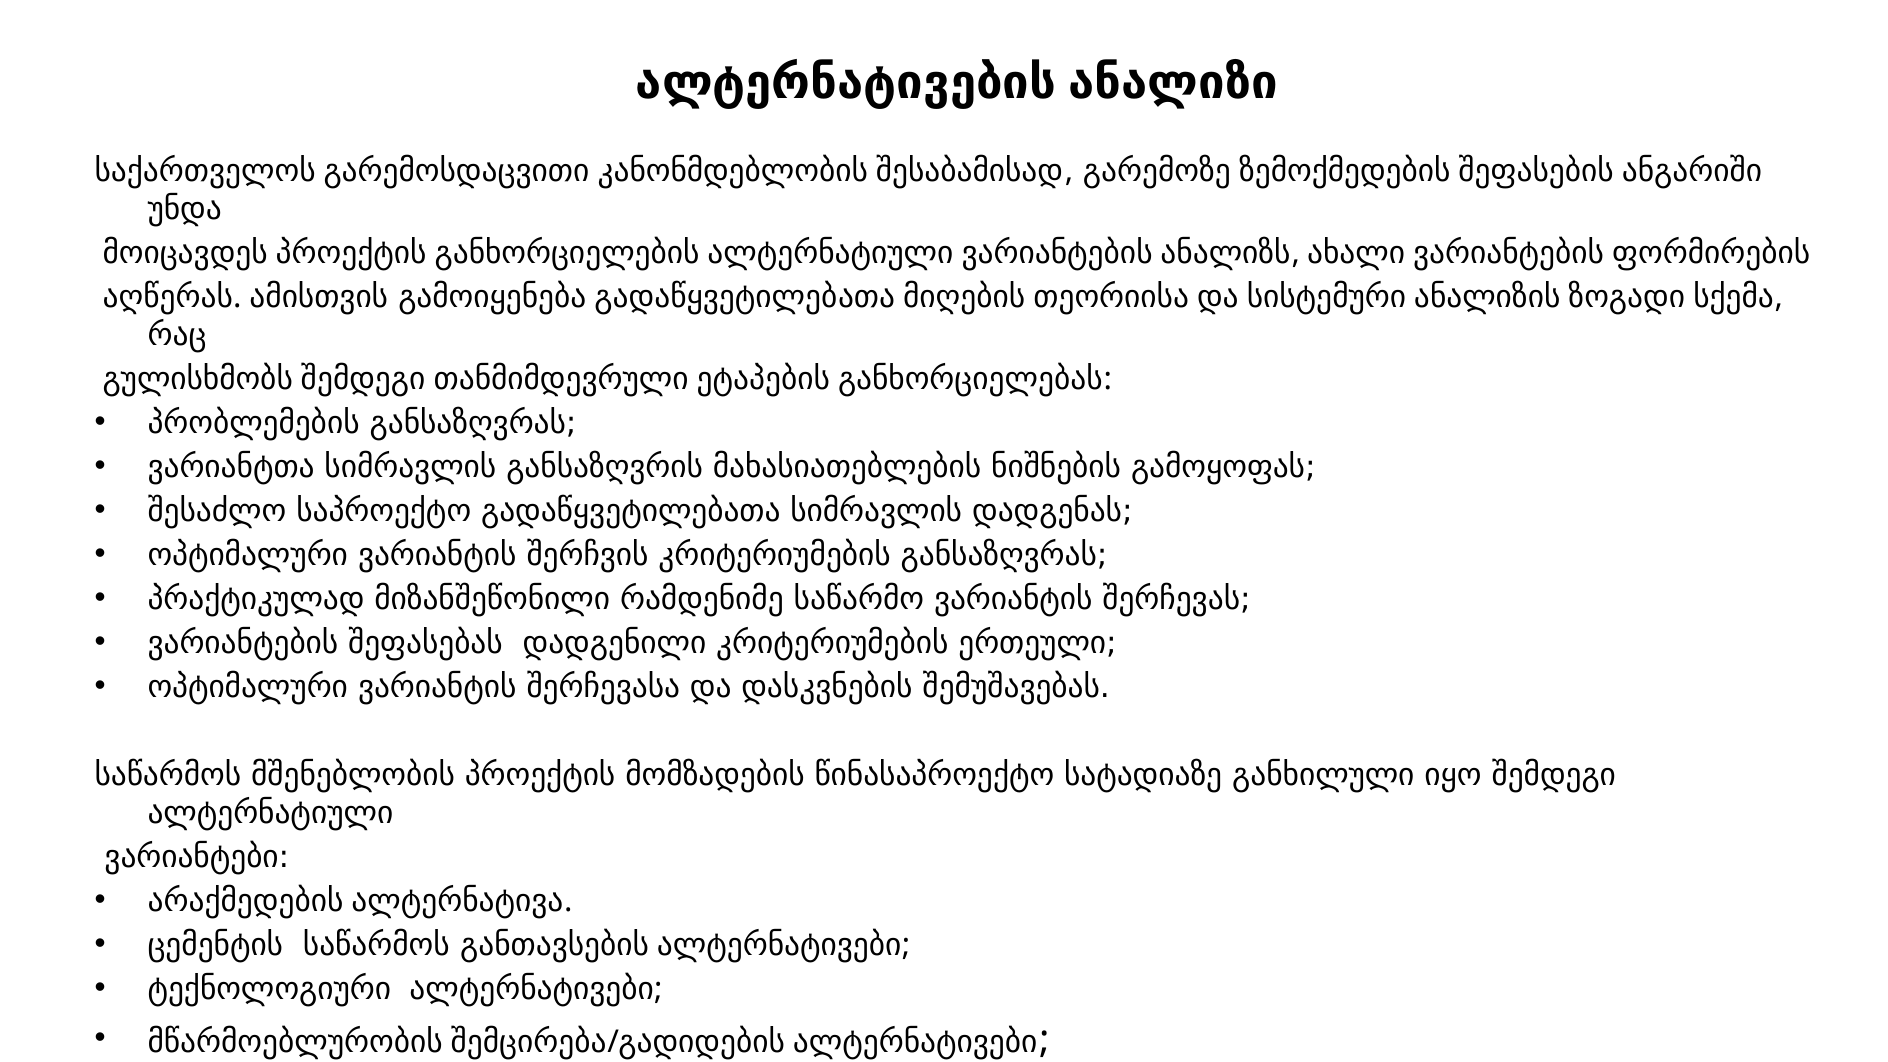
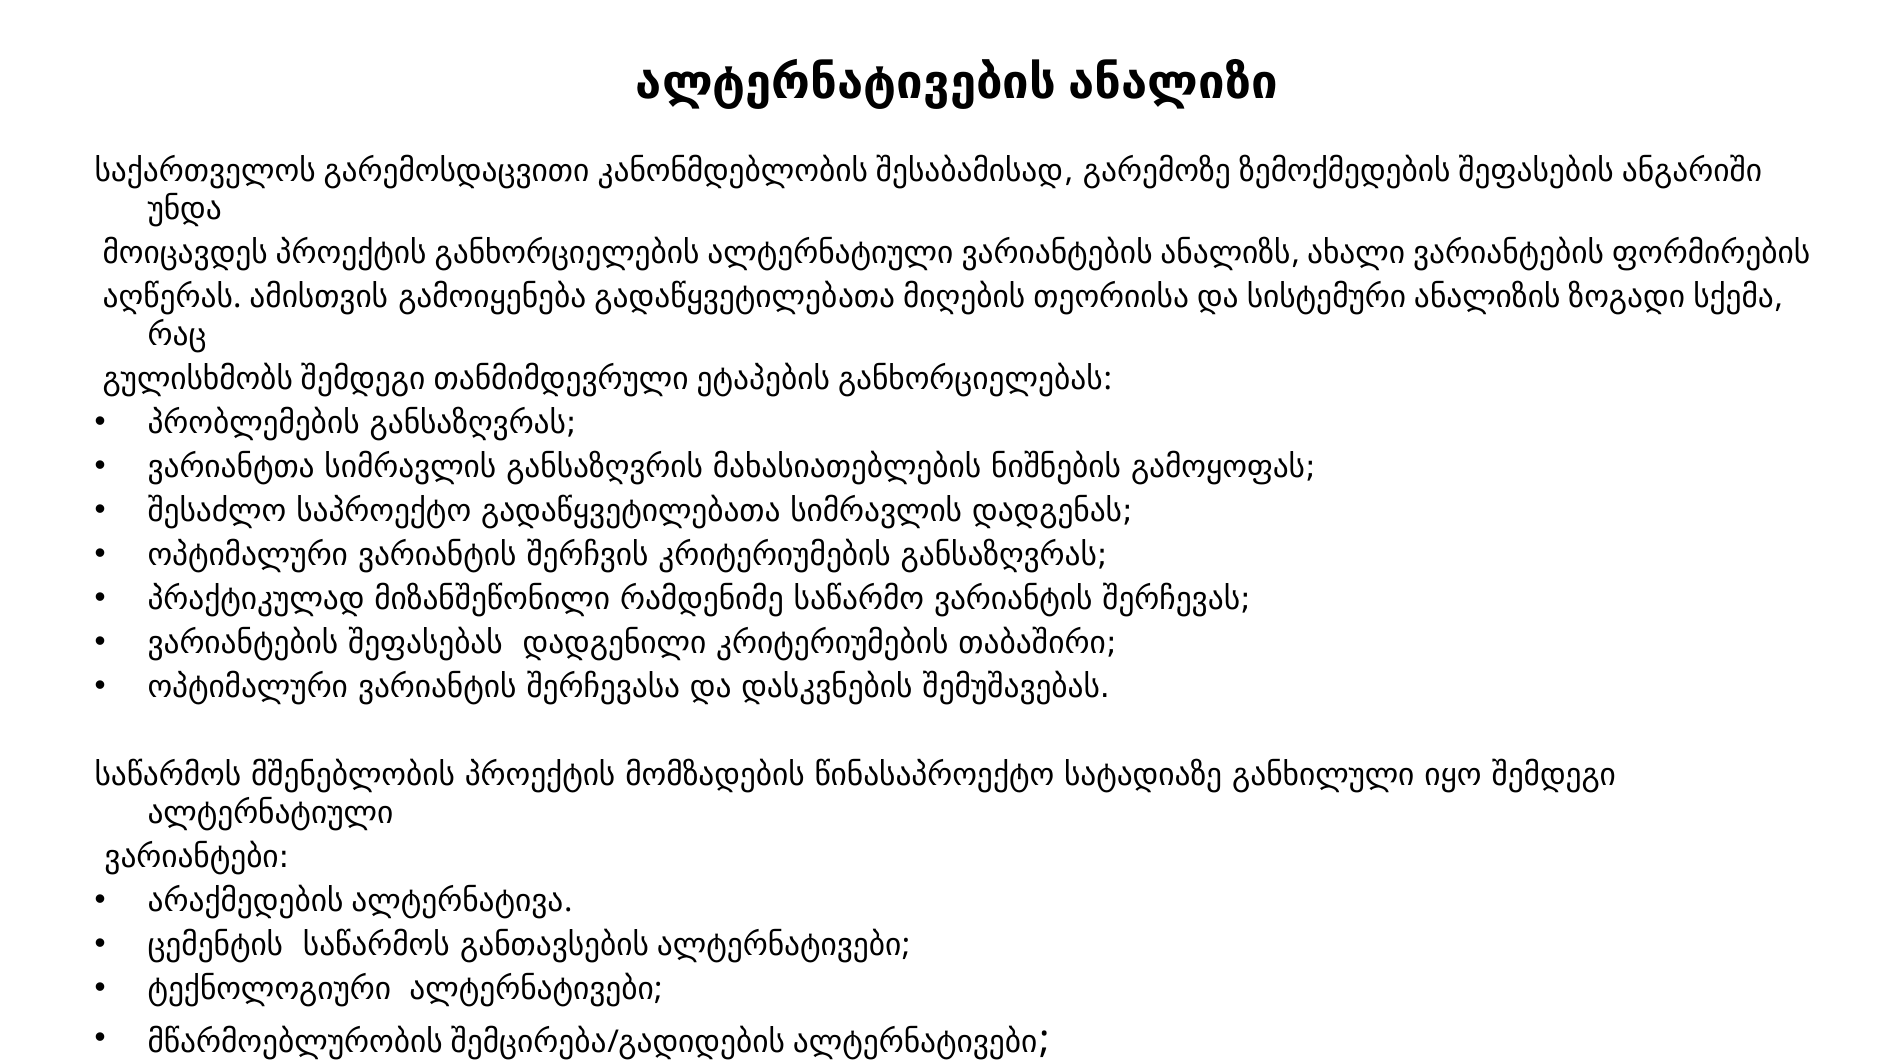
ერთეული: ერთეული -> თაბაშირი (1038, 643)
